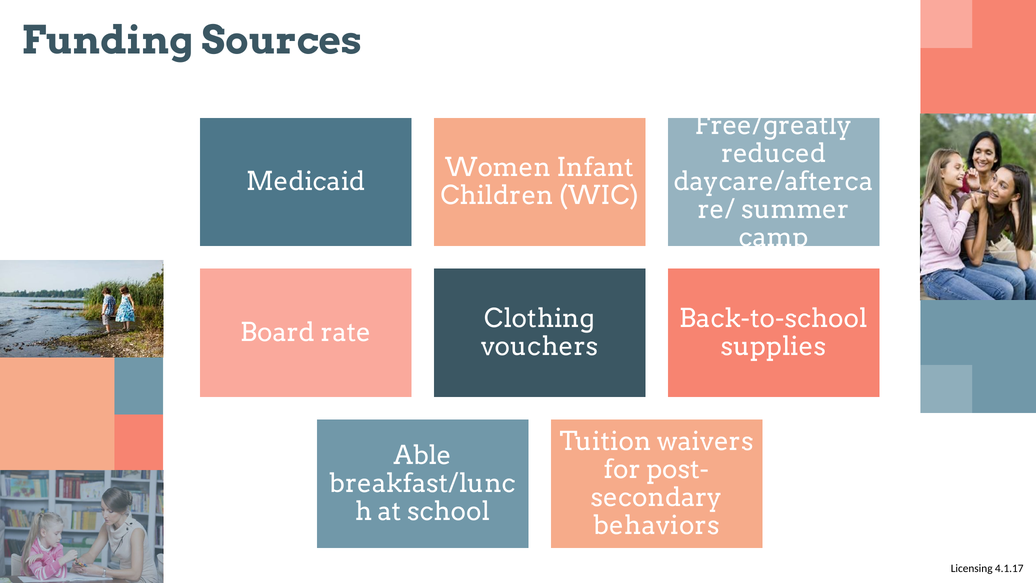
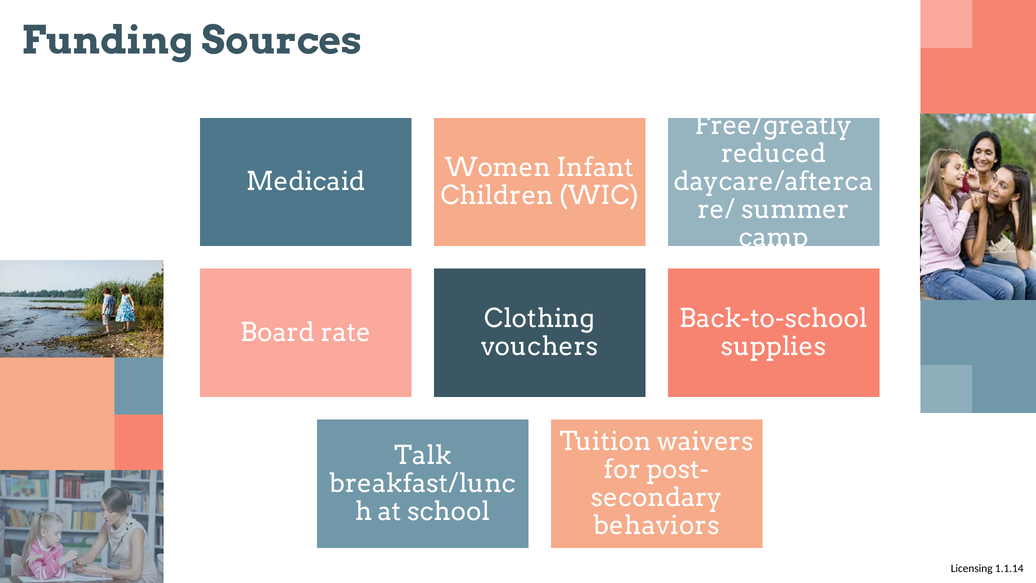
Able: Able -> Talk (423, 455)
4.1.17: 4.1.17 -> 1.1.14 (1009, 568)
